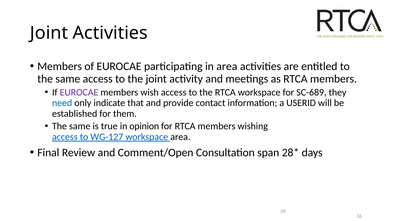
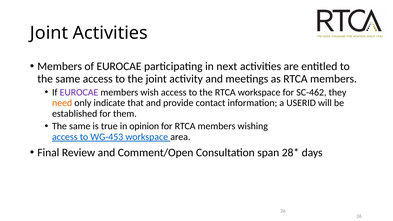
in area: area -> next (227, 66)
SC-689: SC-689 -> SC-462 (311, 92)
need colour: blue -> orange (62, 103)
WG-127: WG-127 -> WG-453 (107, 137)
